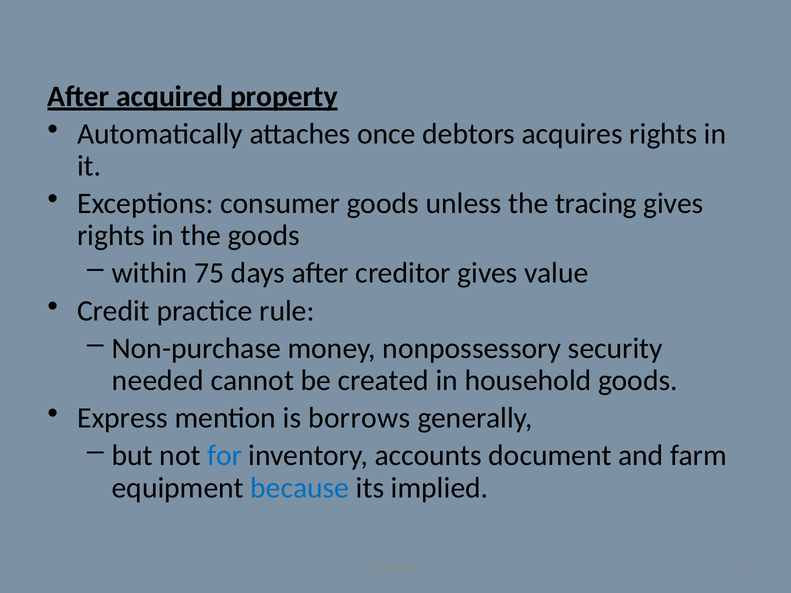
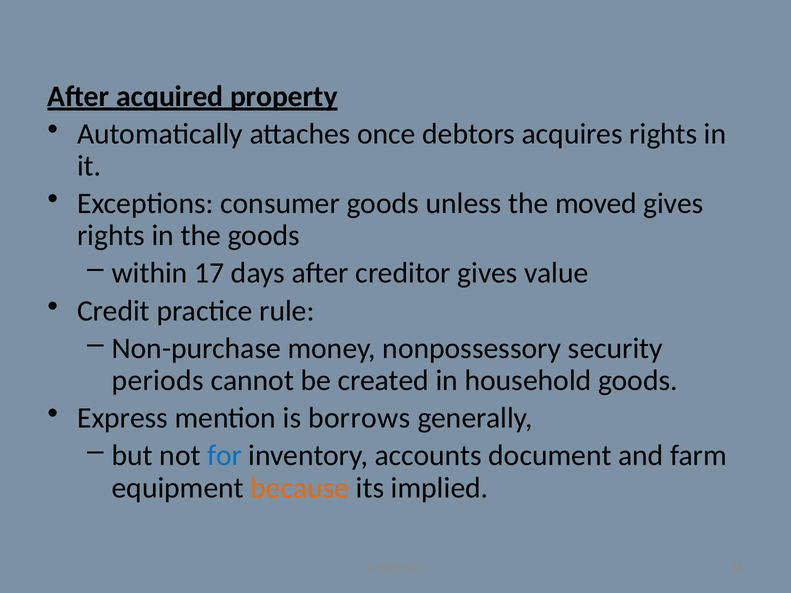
tracing: tracing -> moved (596, 204)
75: 75 -> 17 (209, 273)
needed: needed -> periods (158, 381)
because colour: blue -> orange (300, 488)
